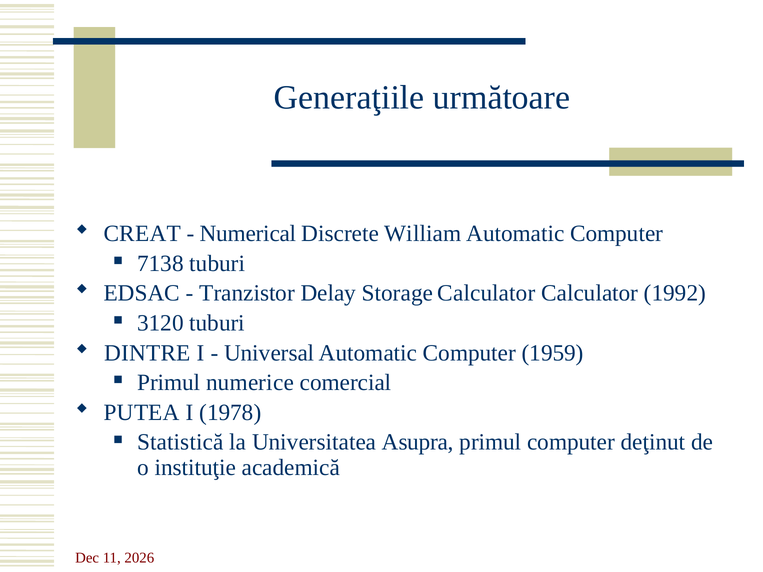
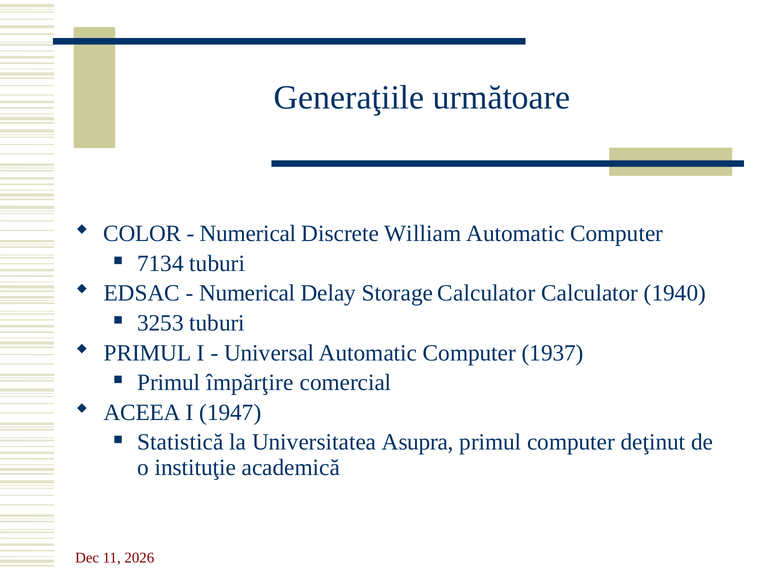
CREAT: CREAT -> COLOR (142, 234)
7138: 7138 -> 7134 (160, 264)
Tranzistor: Tranzistor -> Numerical (247, 293)
1992: 1992 -> 1940 (675, 293)
3120: 3120 -> 3253 (160, 323)
DINTRE: DINTRE -> PRIMUL (148, 353)
1959: 1959 -> 1937 (553, 353)
numerice: numerice -> împărţire (250, 383)
PUTEA: PUTEA -> ACEEA (142, 413)
1978: 1978 -> 1947 (230, 413)
